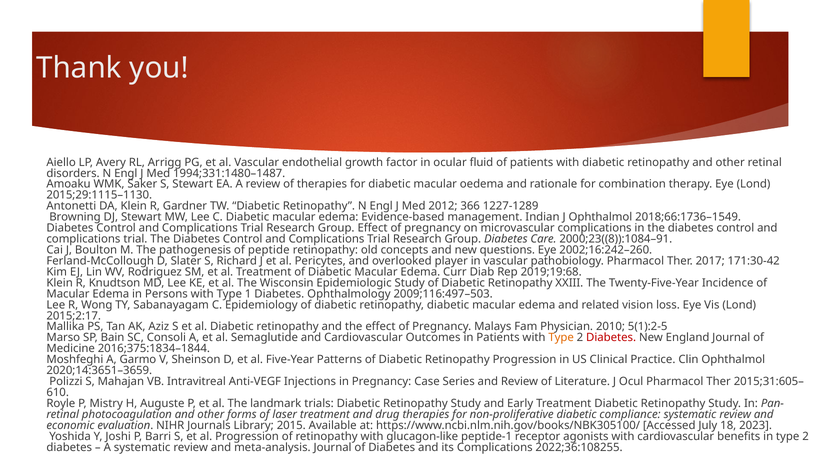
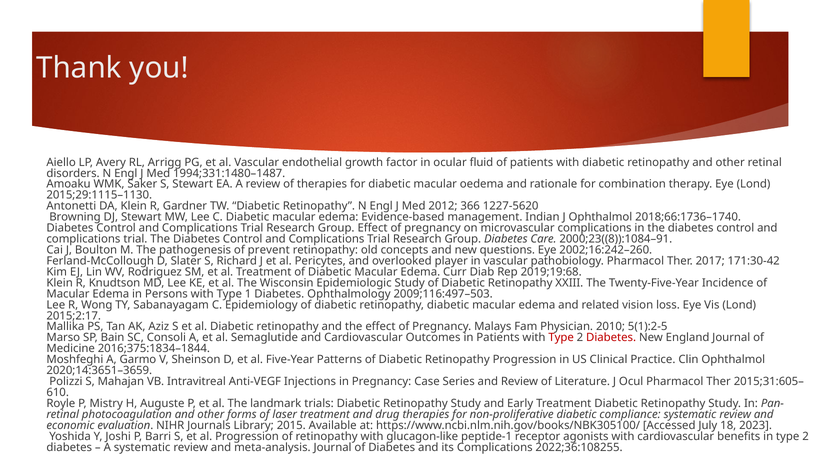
1227-1289: 1227-1289 -> 1227-5620 (511, 206)
2018;66:1736–1549: 2018;66:1736–1549 -> 2018;66:1736–1740 (688, 217)
peptide: peptide -> prevent (269, 250)
Type colour: orange -> red (561, 338)
